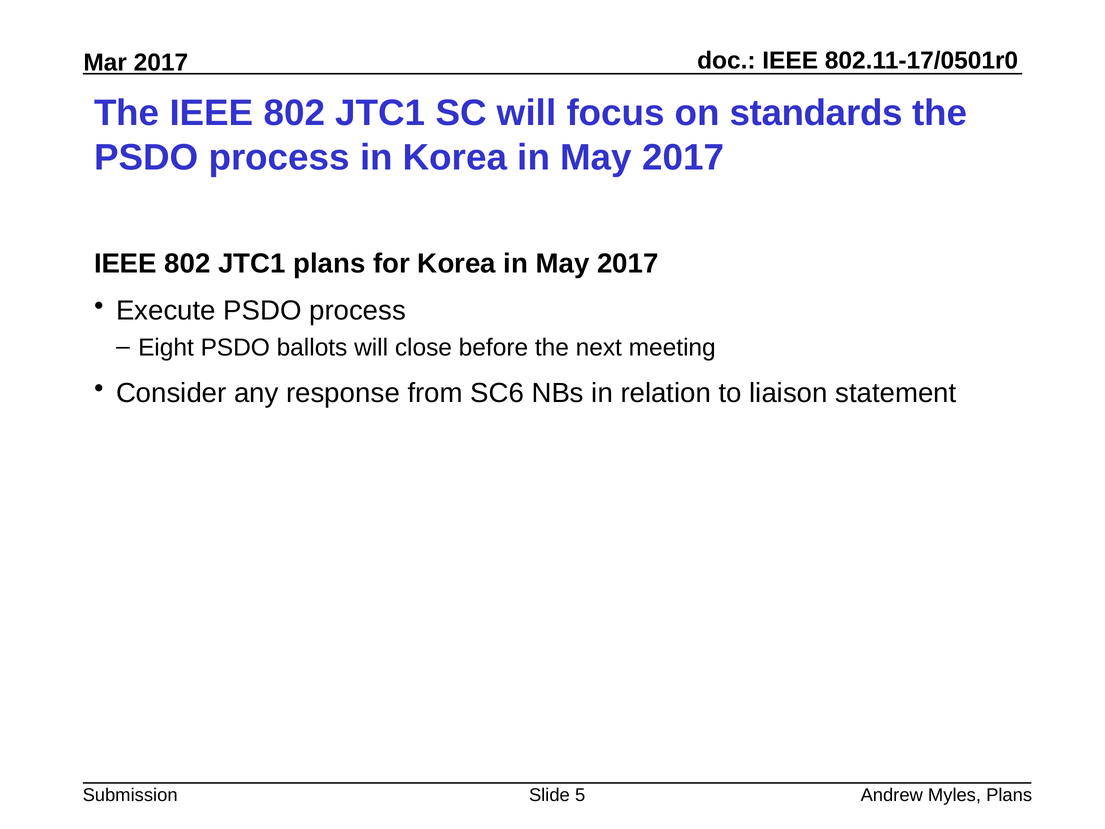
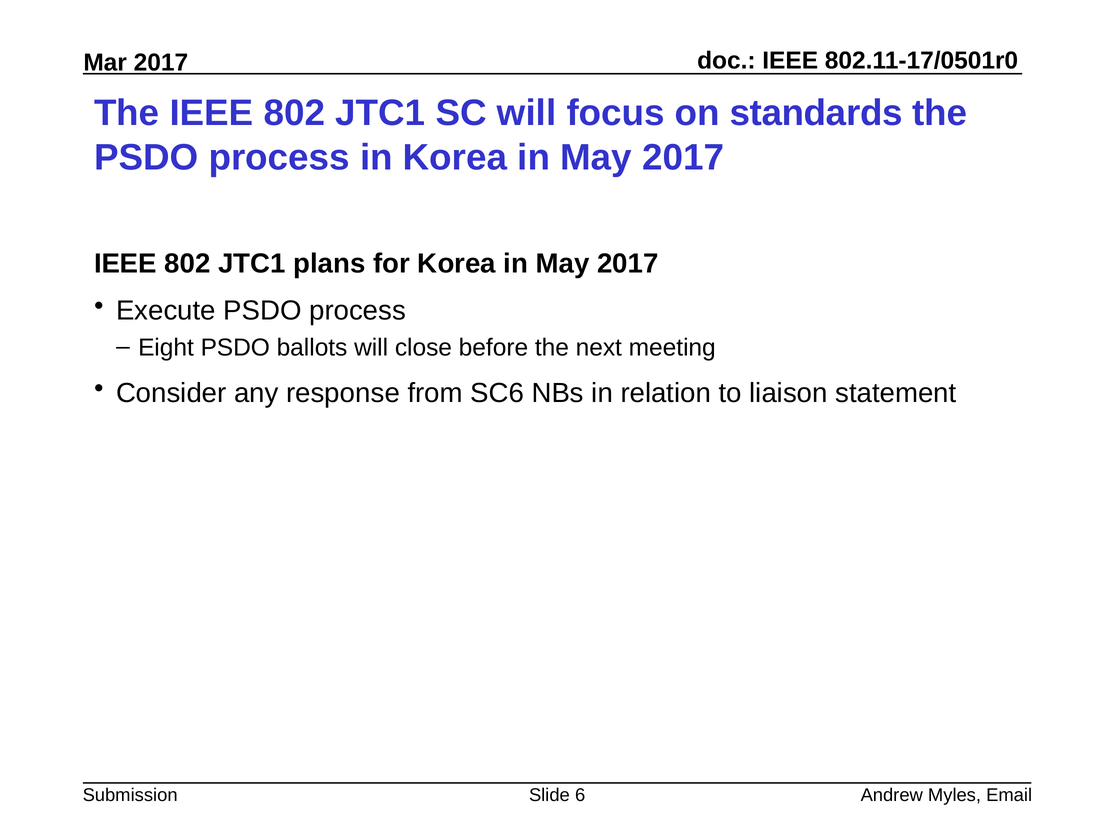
5: 5 -> 6 (580, 795)
Myles Plans: Plans -> Email (1009, 795)
